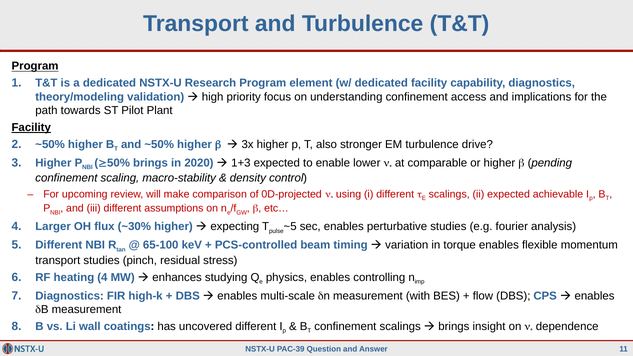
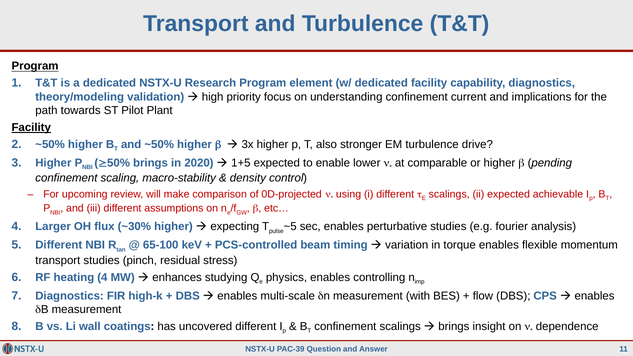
access: access -> current (469, 97)
1+3: 1+3 -> 1+5 (241, 163)
